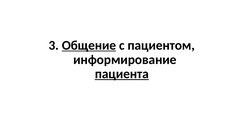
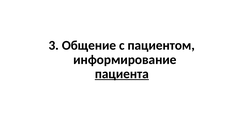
Общение underline: present -> none (89, 45)
